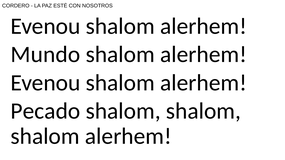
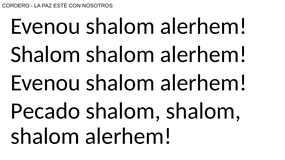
Mundo: Mundo -> Shalom (46, 55)
